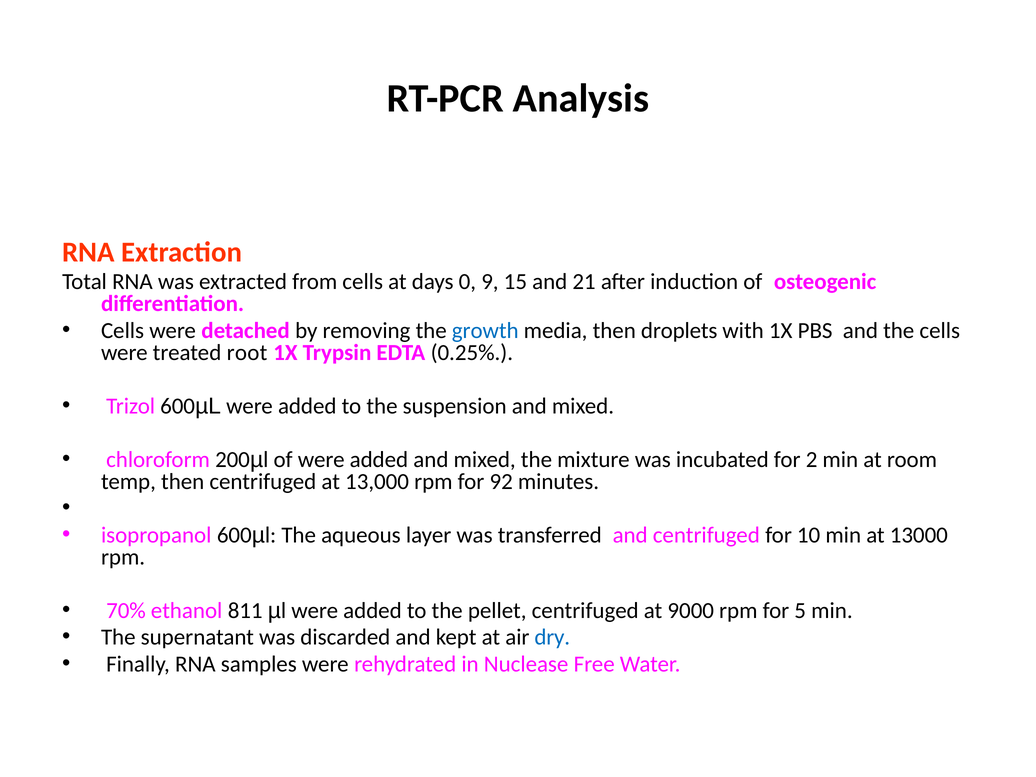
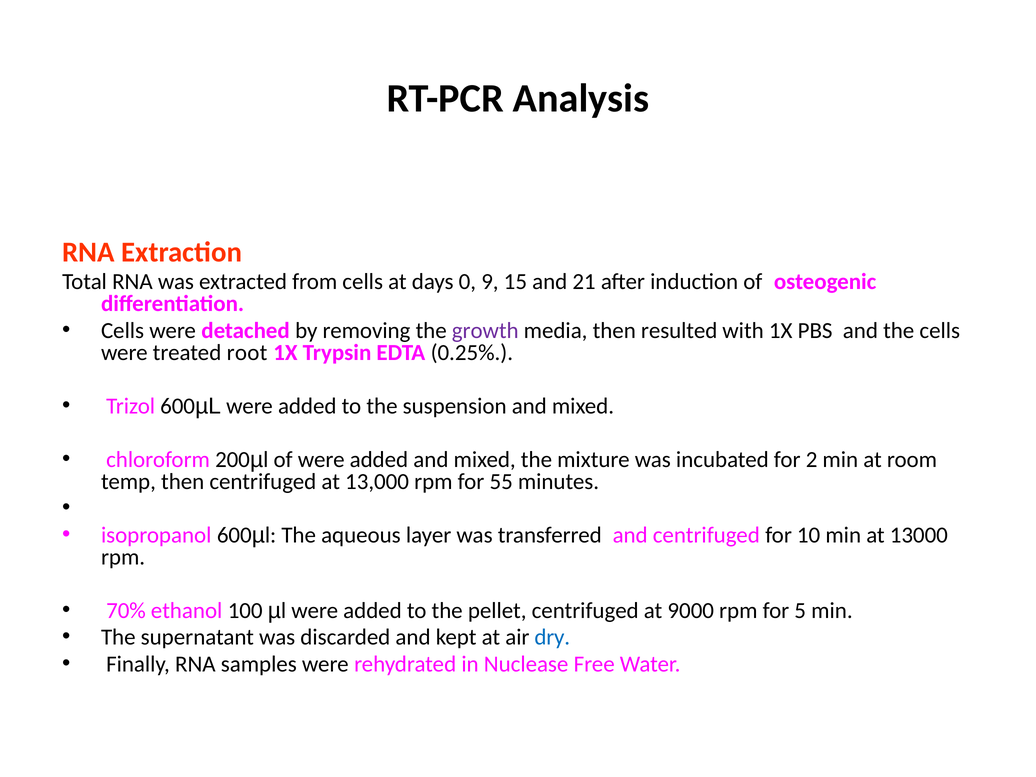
growth colour: blue -> purple (485, 331)
droplets: droplets -> resulted (679, 331)
92: 92 -> 55 (501, 482)
811: 811 -> 100 (245, 611)
